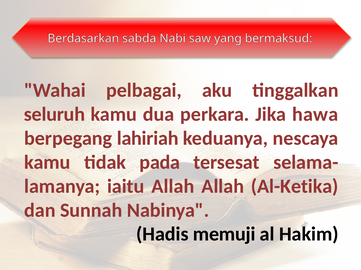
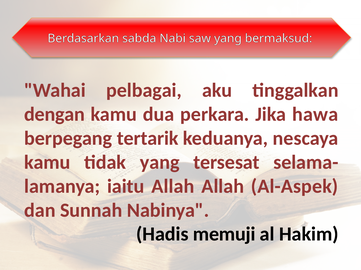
seluruh: seluruh -> dengan (54, 114)
lahiriah: lahiriah -> tertarik (148, 139)
tidak pada: pada -> yang (160, 163)
Al-Ketika: Al-Ketika -> Al-Aspek (295, 187)
